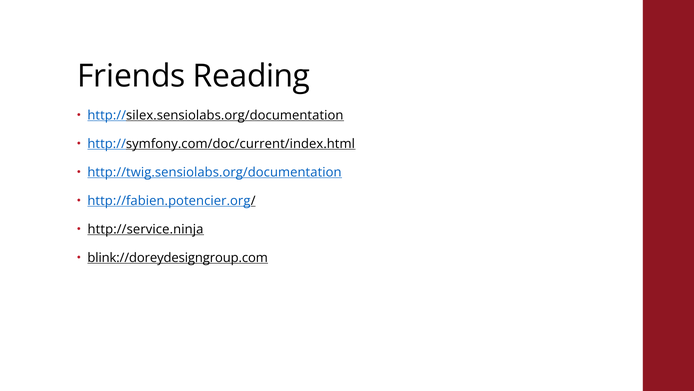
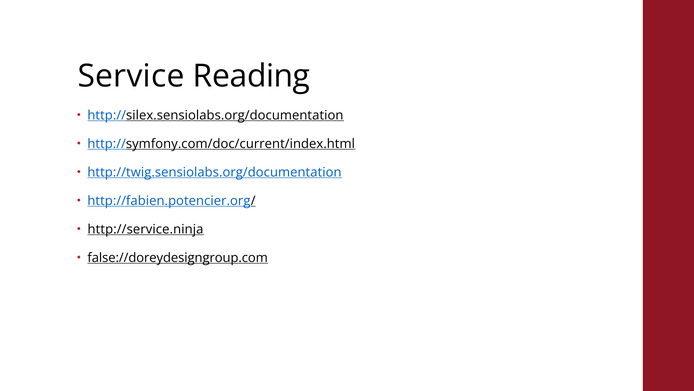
Friends: Friends -> Service (131, 76)
blink://doreydesigngroup.com: blink://doreydesigngroup.com -> false://doreydesigngroup.com (178, 257)
